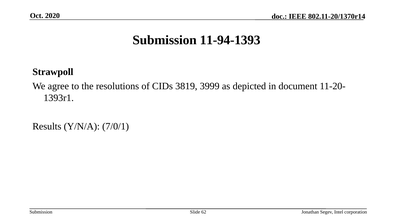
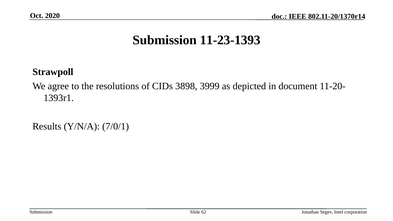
11-94-1393: 11-94-1393 -> 11-23-1393 (230, 40)
3819: 3819 -> 3898 (186, 86)
